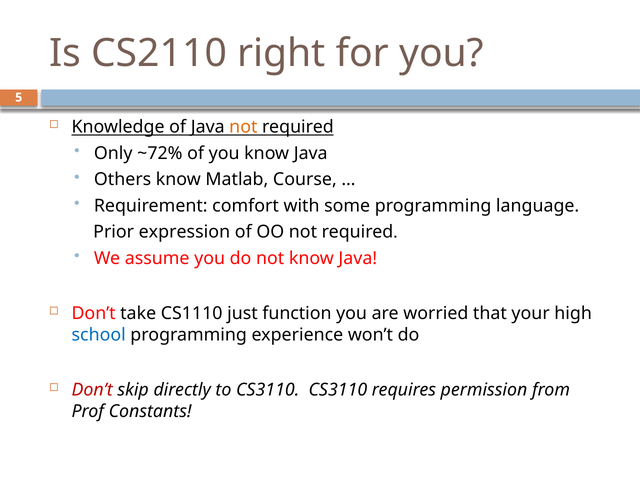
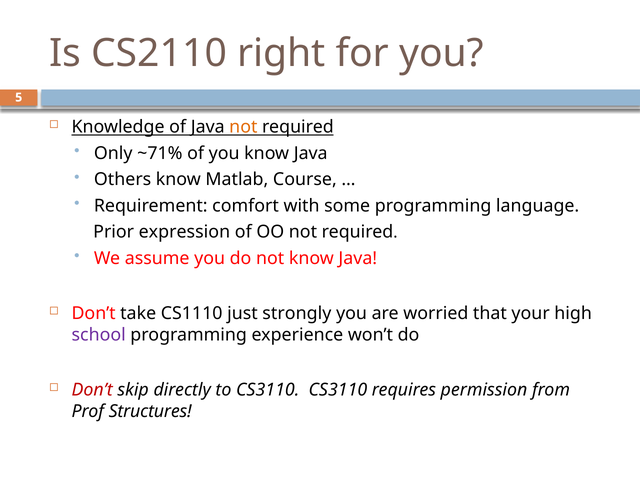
~72%: ~72% -> ~71% (160, 153)
function: function -> strongly (297, 313)
school colour: blue -> purple (99, 335)
Constants: Constants -> Structures (150, 411)
